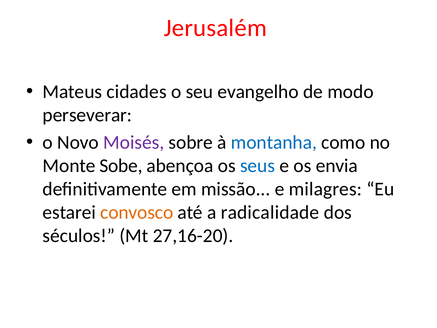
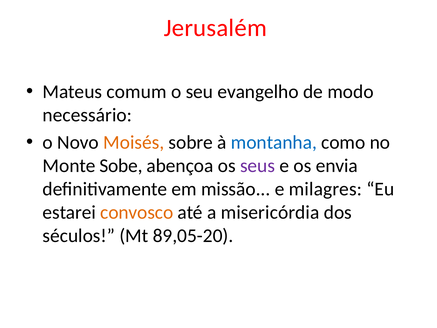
cidades: cidades -> comum (137, 92)
perseverar: perseverar -> necessário (87, 115)
Moisés colour: purple -> orange (134, 142)
seus colour: blue -> purple (258, 165)
radicalidade: radicalidade -> misericórdia (270, 212)
27,16-20: 27,16-20 -> 89,05-20 (193, 235)
